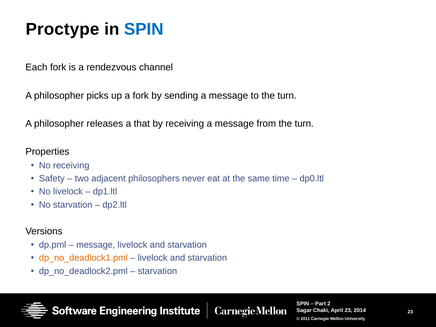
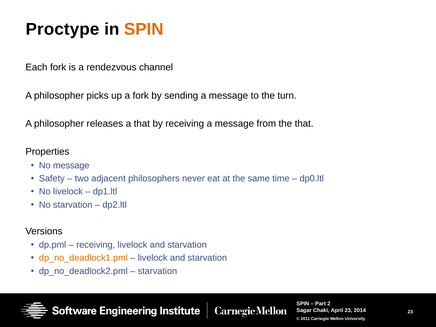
SPIN colour: blue -> orange (144, 29)
from the turn: turn -> that (304, 124)
No receiving: receiving -> message (71, 165)
message: message -> receiving (96, 245)
